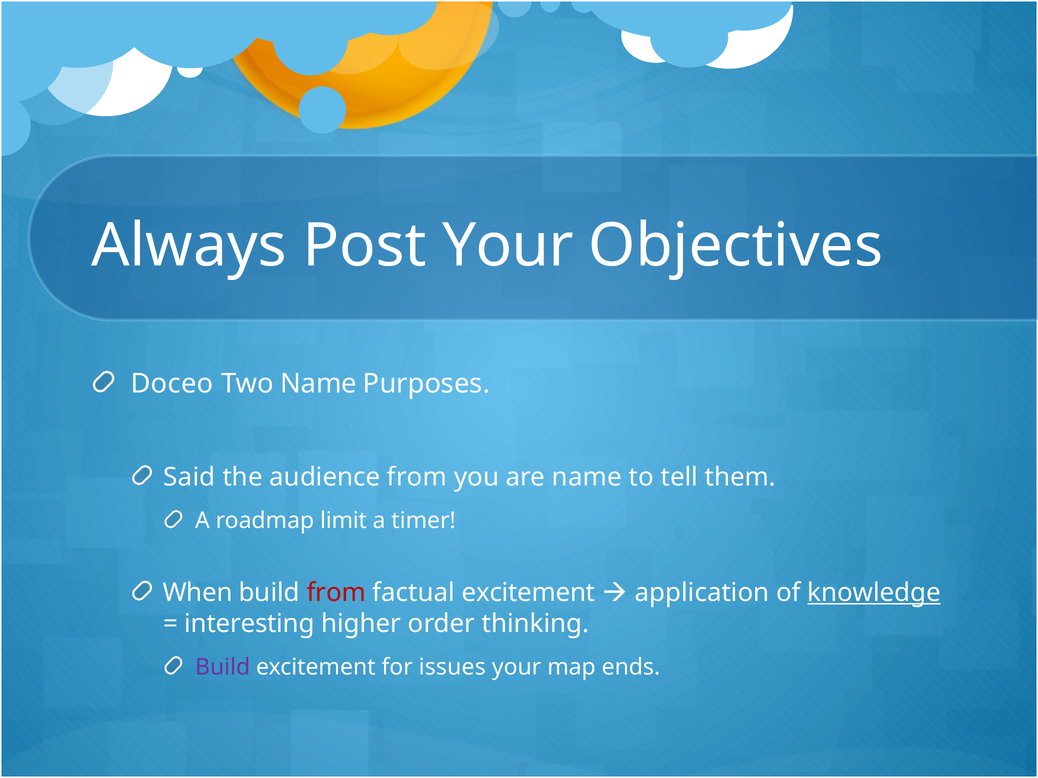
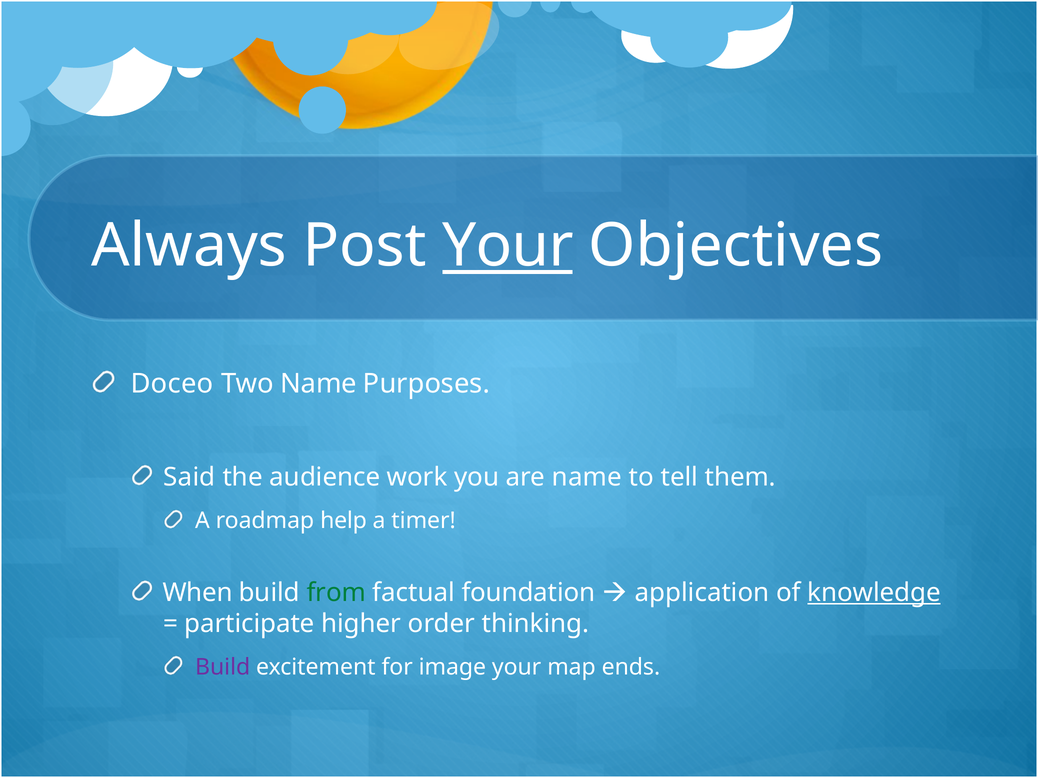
Your underline: none -> present (508, 246)
audience from: from -> work (417, 478)
limit: limit -> help (343, 521)
from colour: red -> green (336, 593)
factual excitement: excitement -> foundation (528, 593)
interesting: interesting -> participate (249, 624)
issues: issues -> image (452, 668)
